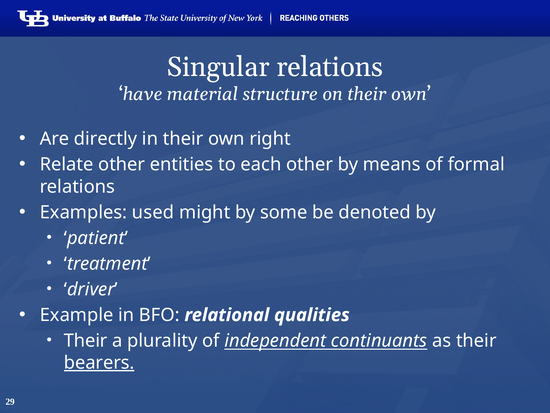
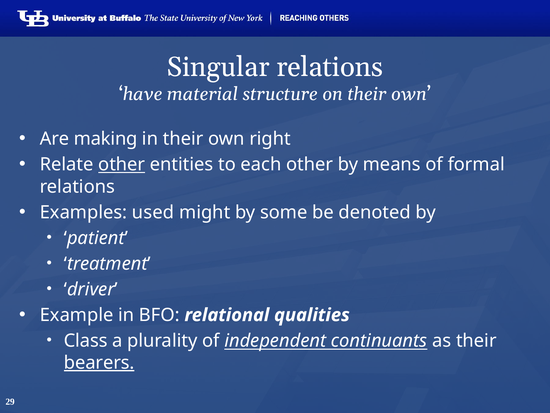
directly: directly -> making (106, 139)
other underline: none -> present (122, 164)
Their: Their -> Class (86, 340)
